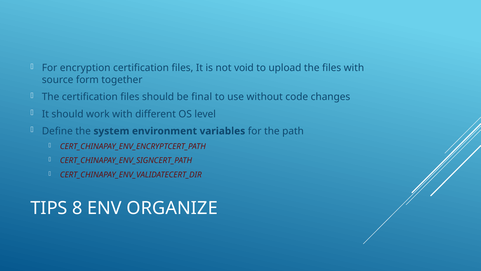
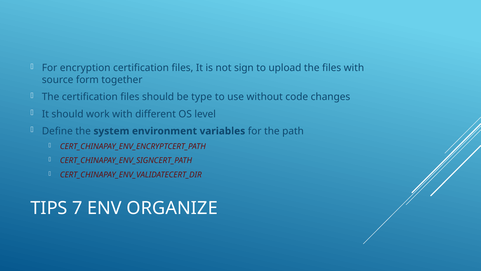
void: void -> sign (244, 68)
final: final -> type (202, 97)
8: 8 -> 7 (77, 208)
